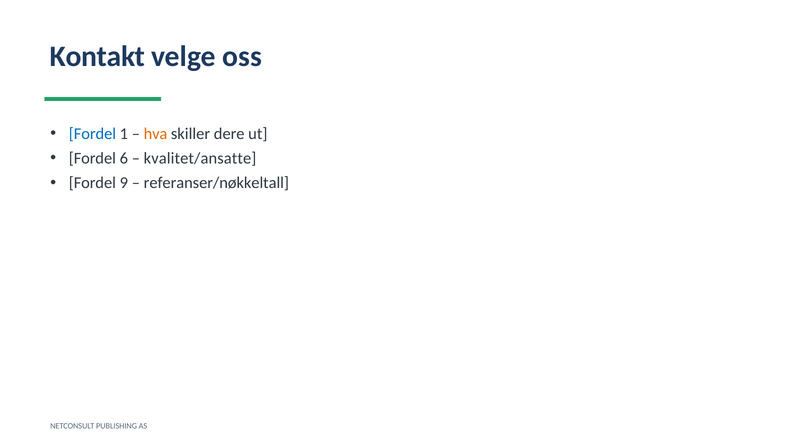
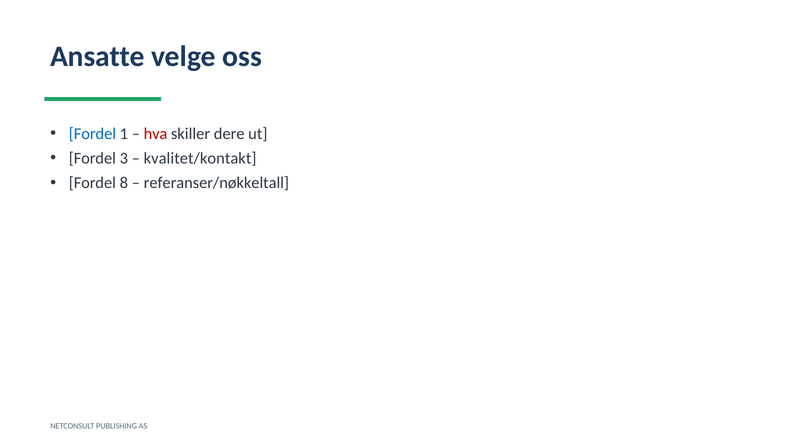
Kontakt: Kontakt -> Ansatte (97, 56)
hva colour: orange -> red (156, 134)
6: 6 -> 3 (124, 159)
kvalitet/ansatte: kvalitet/ansatte -> kvalitet/kontakt (200, 159)
9: 9 -> 8 (124, 183)
